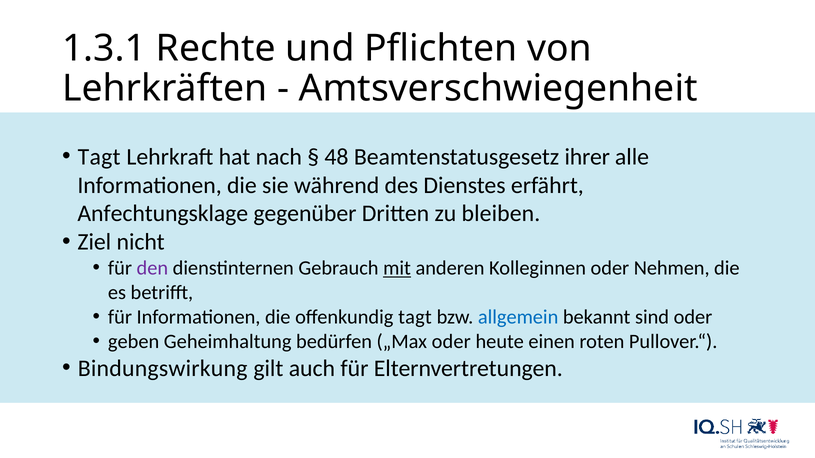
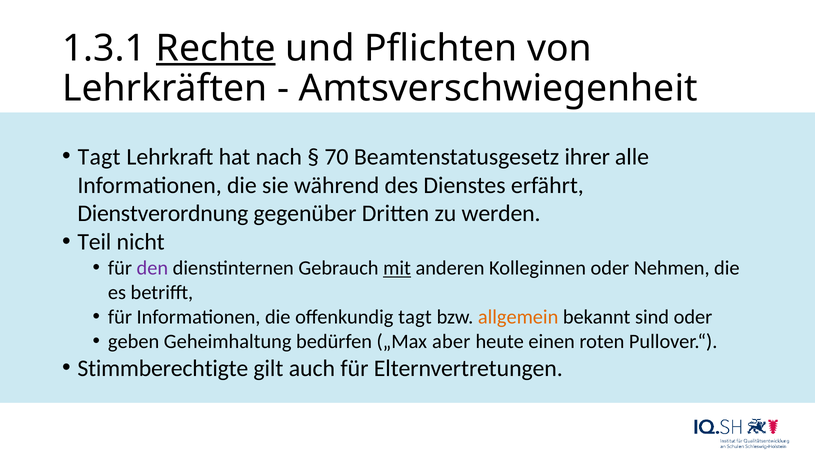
Rechte underline: none -> present (216, 48)
48: 48 -> 70 (336, 157)
Anfechtungsklage: Anfechtungsklage -> Dienstverordnung (163, 214)
bleiben: bleiben -> werden (501, 214)
Ziel: Ziel -> Teil (94, 242)
allgemein colour: blue -> orange (518, 317)
„Max oder: oder -> aber (451, 342)
Bindungswirkung: Bindungswirkung -> Stimmberechtigte (163, 369)
